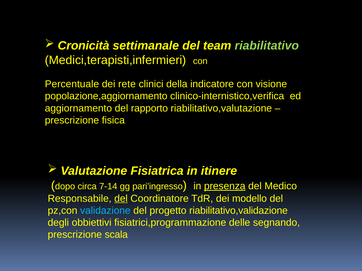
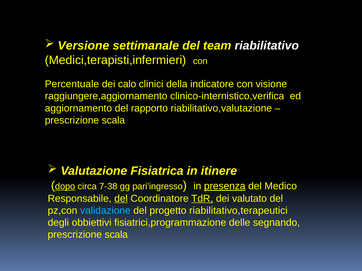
Cronicità: Cronicità -> Versione (83, 46)
riabilitativo colour: light green -> white (267, 46)
rete: rete -> calo (127, 84)
popolazione,aggiornamento: popolazione,aggiornamento -> raggiungere,aggiornamento (106, 96)
fisica: fisica -> scala (113, 120)
dopo underline: none -> present (65, 187)
7-14: 7-14 -> 7-38 (108, 187)
TdR underline: none -> present (202, 199)
modello: modello -> valutato (250, 199)
riabilitativo,validazione: riabilitativo,validazione -> riabilitativo,terapeutici (238, 211)
